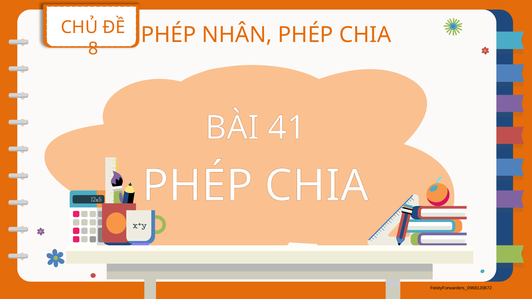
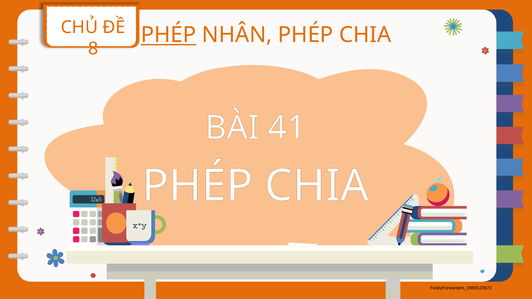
PHÉP underline: none -> present (169, 35)
